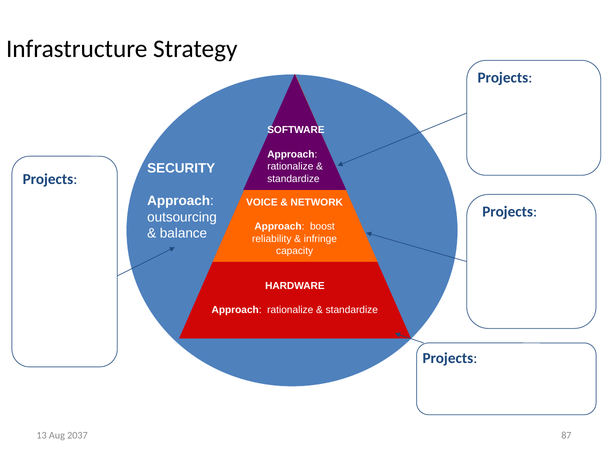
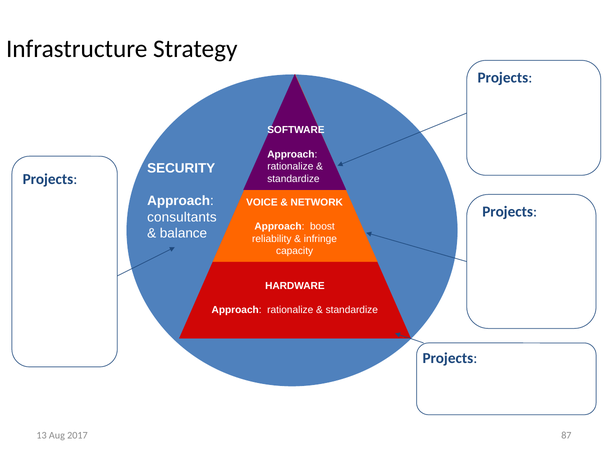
outsourcing: outsourcing -> consultants (182, 217)
2037: 2037 -> 2017 (77, 435)
